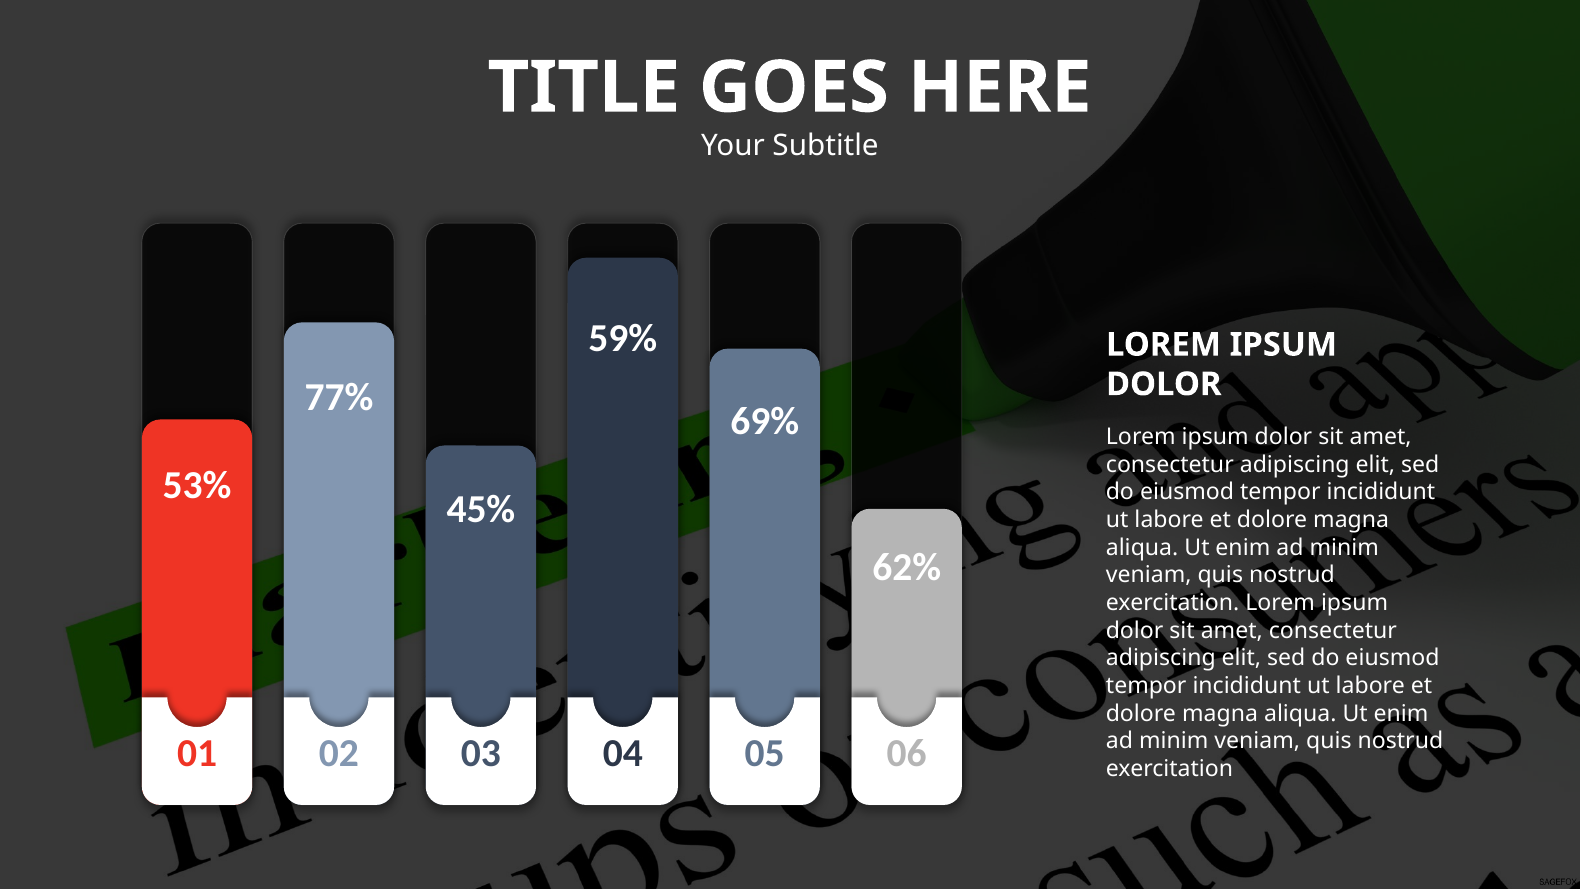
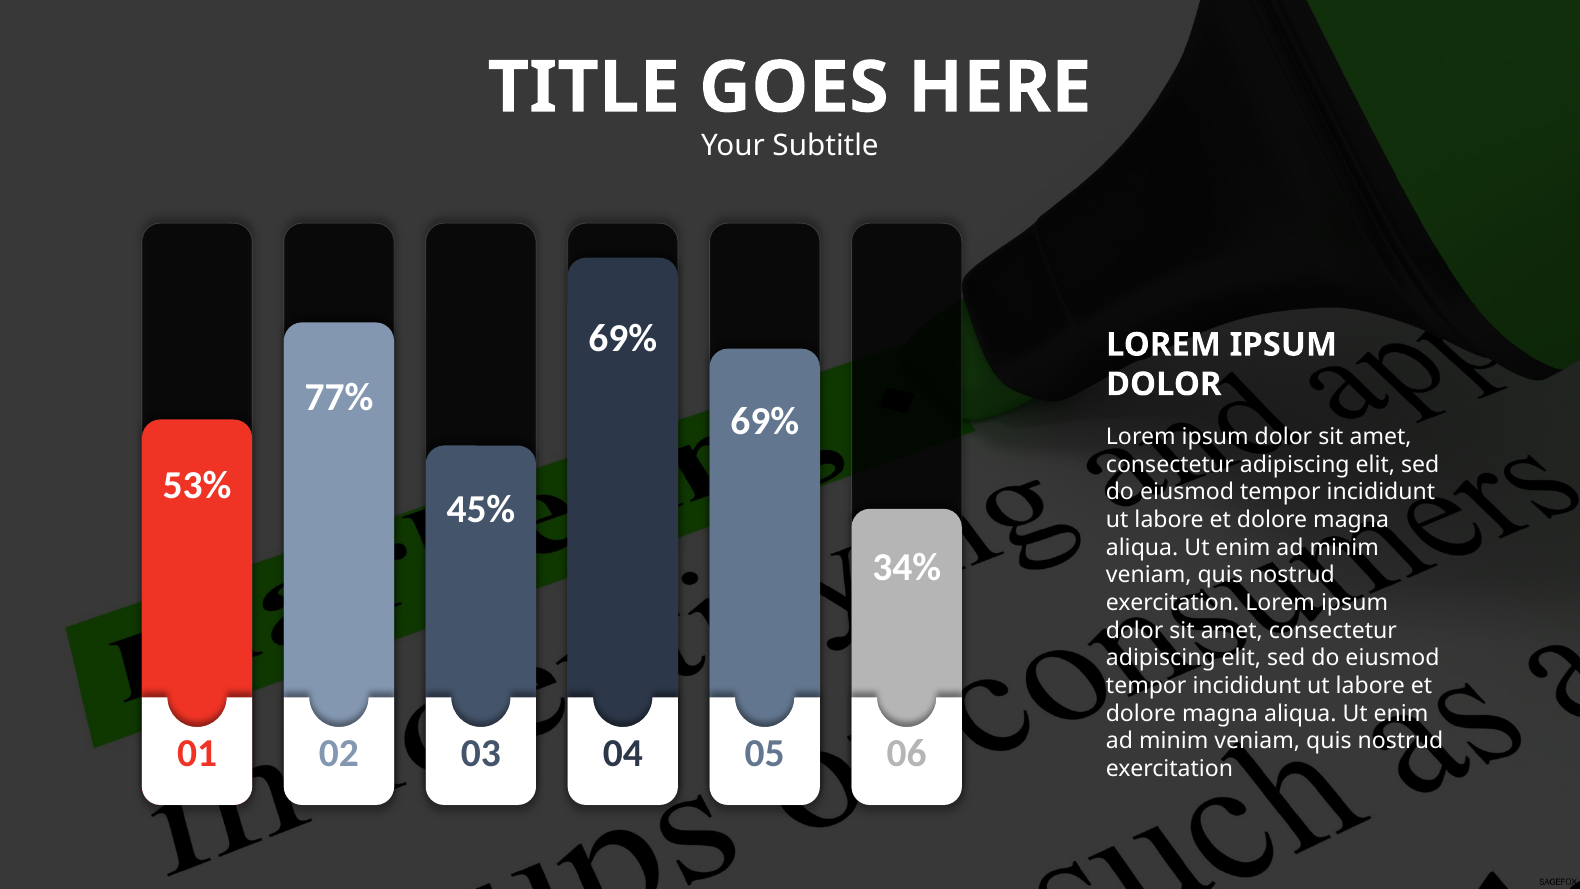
59%: 59% -> 69% (623, 338)
62%: 62% -> 34% (907, 567)
